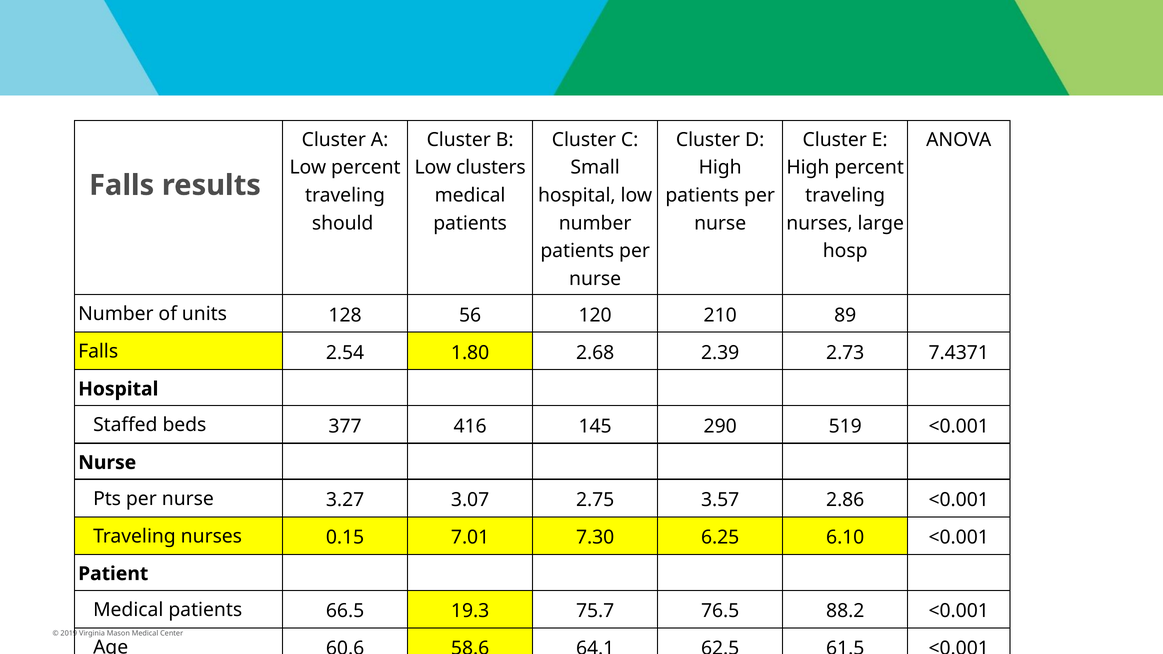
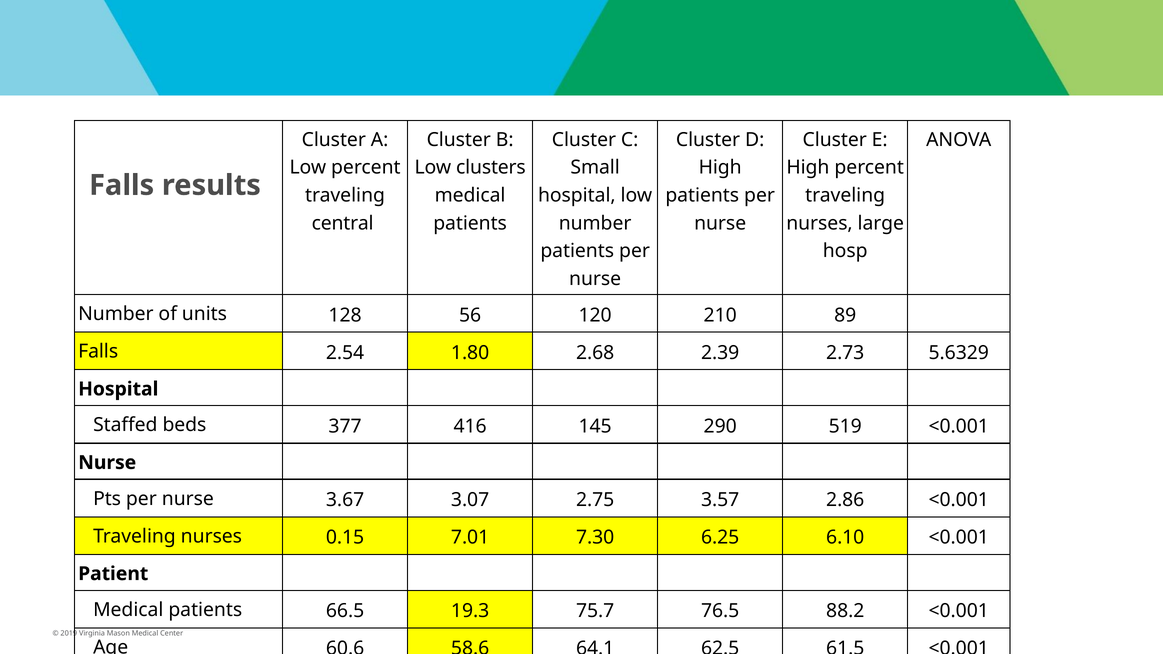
should: should -> central (343, 223)
7.4371: 7.4371 -> 5.6329 (959, 353)
3.27: 3.27 -> 3.67 (345, 500)
